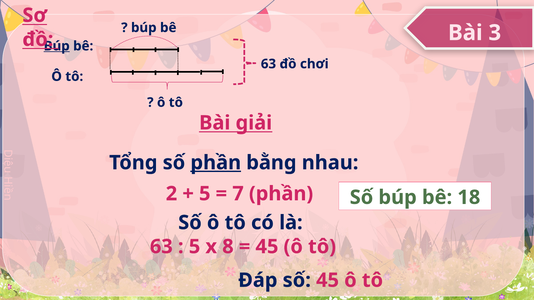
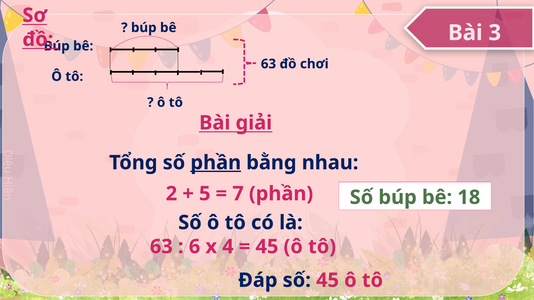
Búp underline: present -> none (57, 46)
5: 5 -> 6 (195, 247)
8: 8 -> 4 (228, 247)
